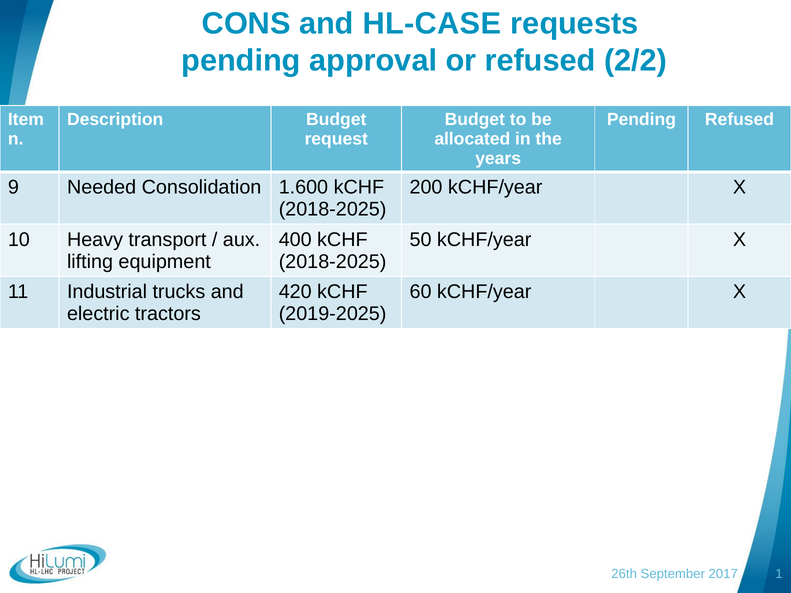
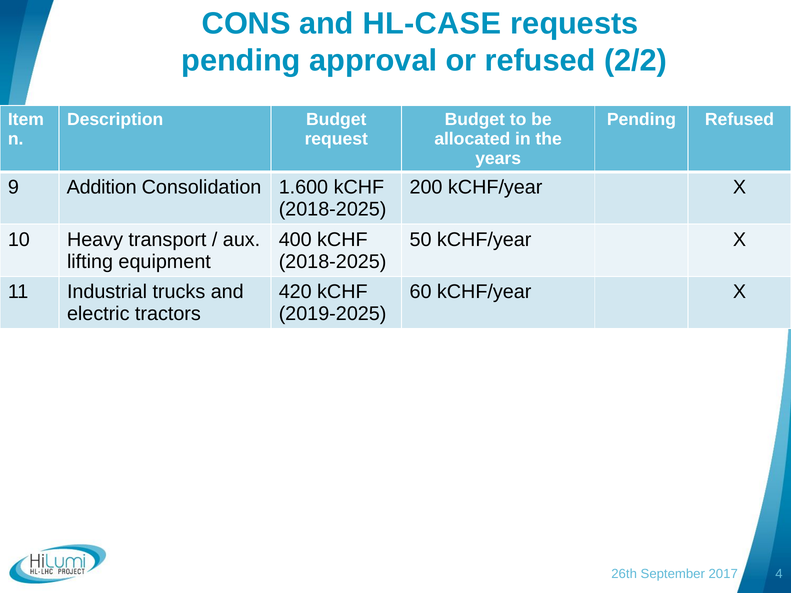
Needed: Needed -> Addition (102, 187)
1: 1 -> 4 (779, 574)
